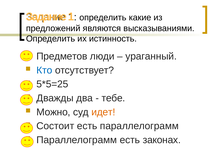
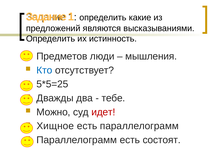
ураганный: ураганный -> мышления (151, 56)
идет colour: orange -> red (103, 112)
Состоит: Состоит -> Хищное (55, 126)
законах: законах -> состоят (162, 140)
